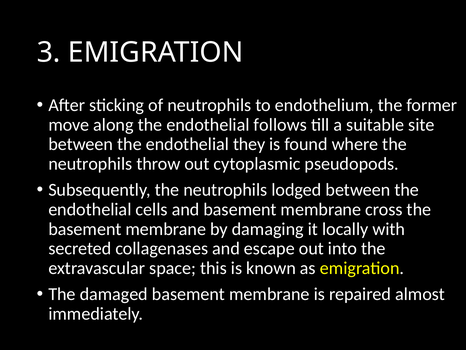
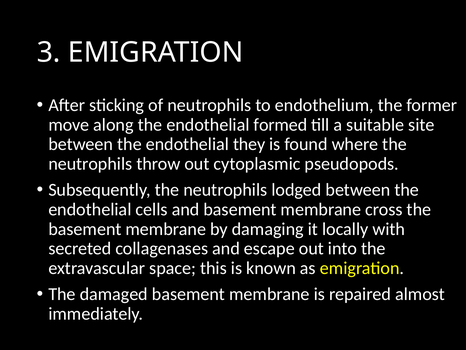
follows: follows -> formed (280, 125)
